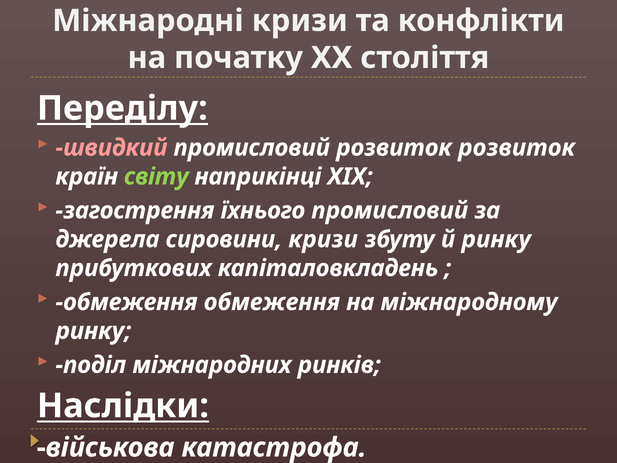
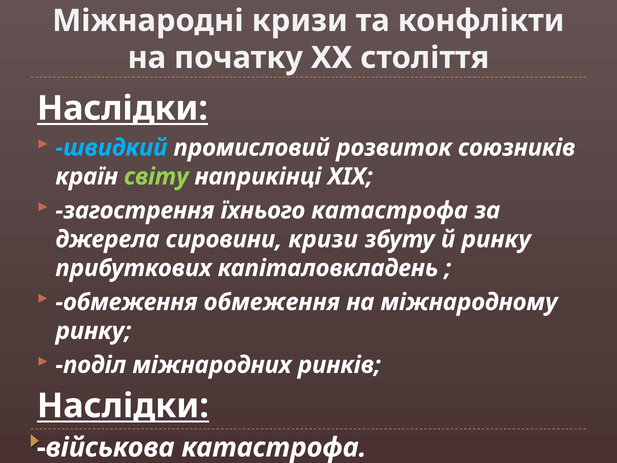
Переділу: Переділу -> Наслідки (122, 108)
швидкий colour: pink -> light blue (111, 148)
розвиток розвиток: розвиток -> союзників (517, 148)
їхнього промисловий: промисловий -> катастрофа (390, 210)
